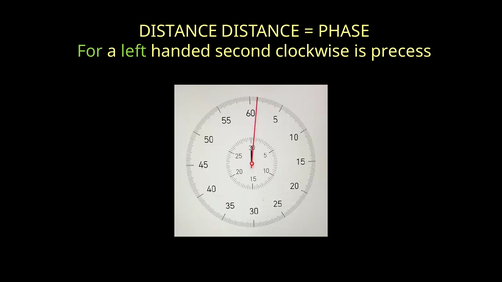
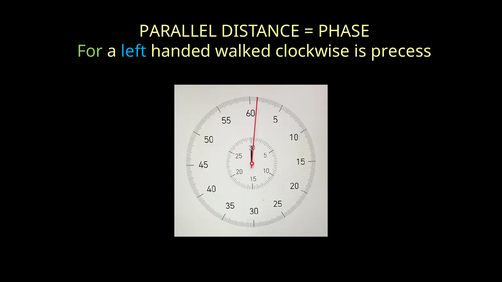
DISTANCE: DISTANCE -> PARALLEL (178, 31)
left colour: light green -> light blue (134, 51)
second: second -> walked (243, 51)
